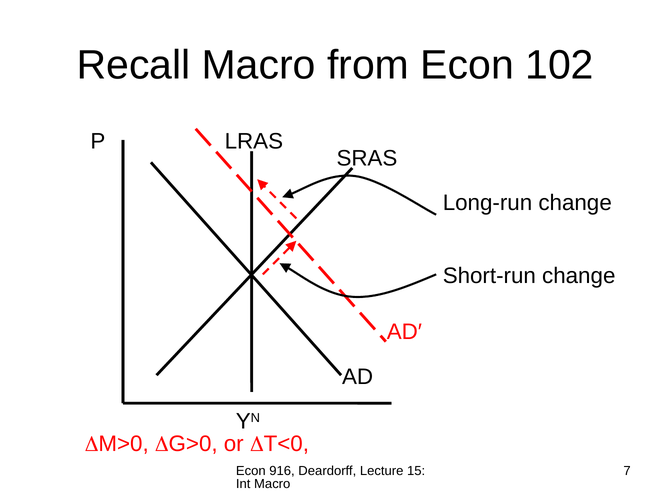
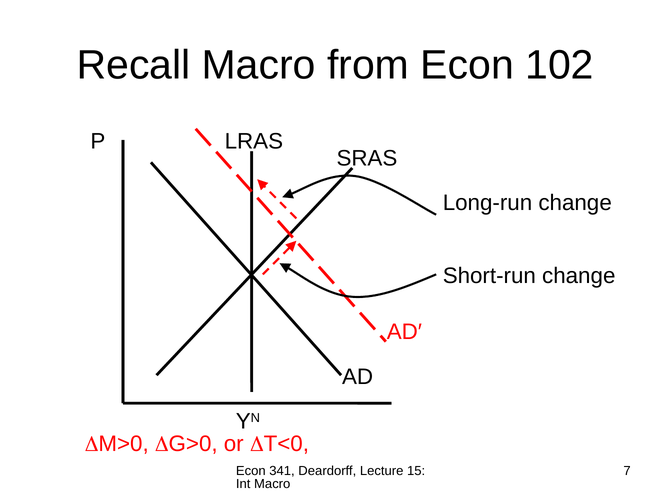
916: 916 -> 341 (282, 470)
